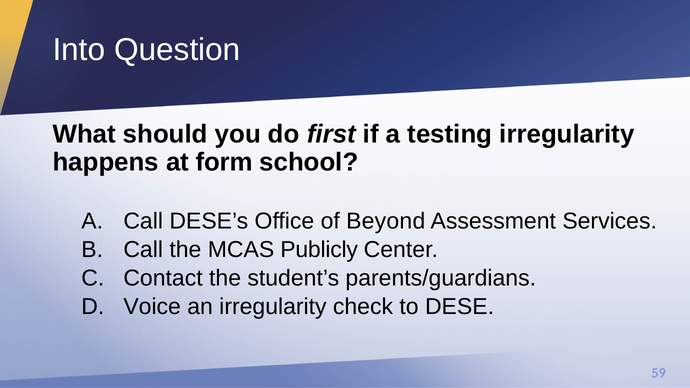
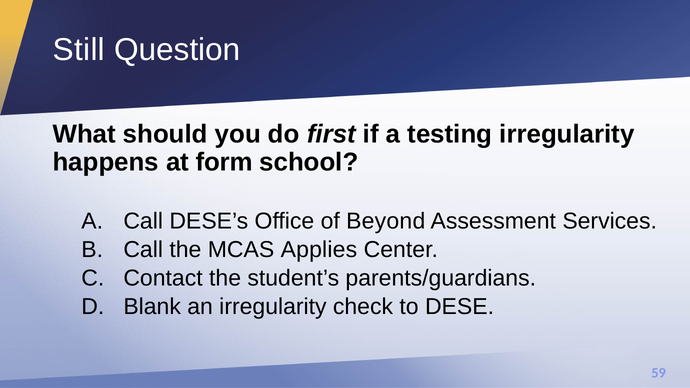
Into: Into -> Still (79, 50)
Publicly: Publicly -> Applies (319, 250)
Voice: Voice -> Blank (152, 307)
